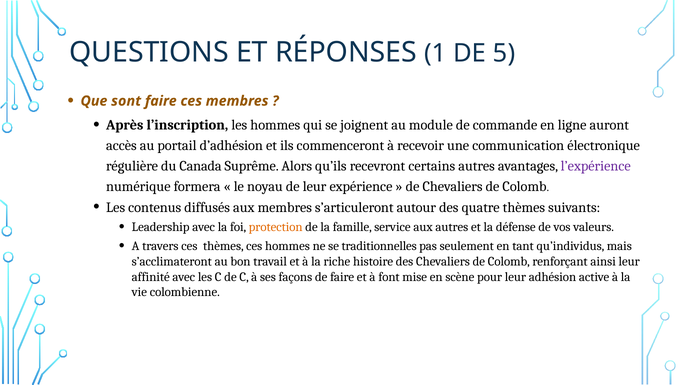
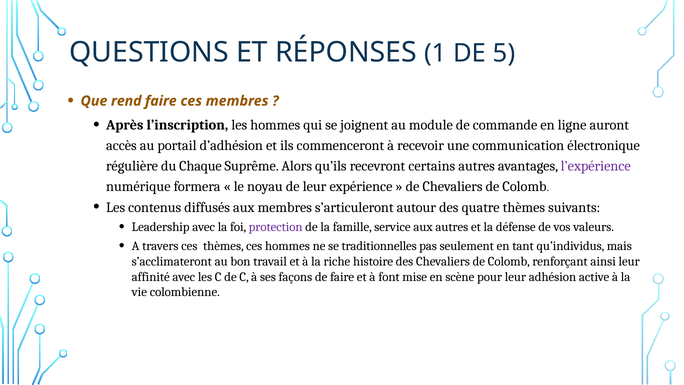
sont: sont -> rend (126, 101)
Canada: Canada -> Chaque (200, 166)
protection colour: orange -> purple (276, 227)
